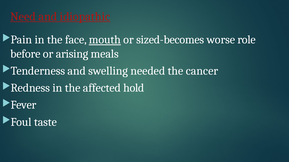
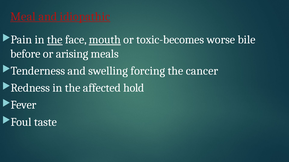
Need: Need -> Meal (23, 17)
the underline: none -> present (55, 40)
sized-becomes: sized-becomes -> toxic-becomes (170, 40)
role: role -> bile (247, 40)
needed: needed -> forcing (148, 71)
